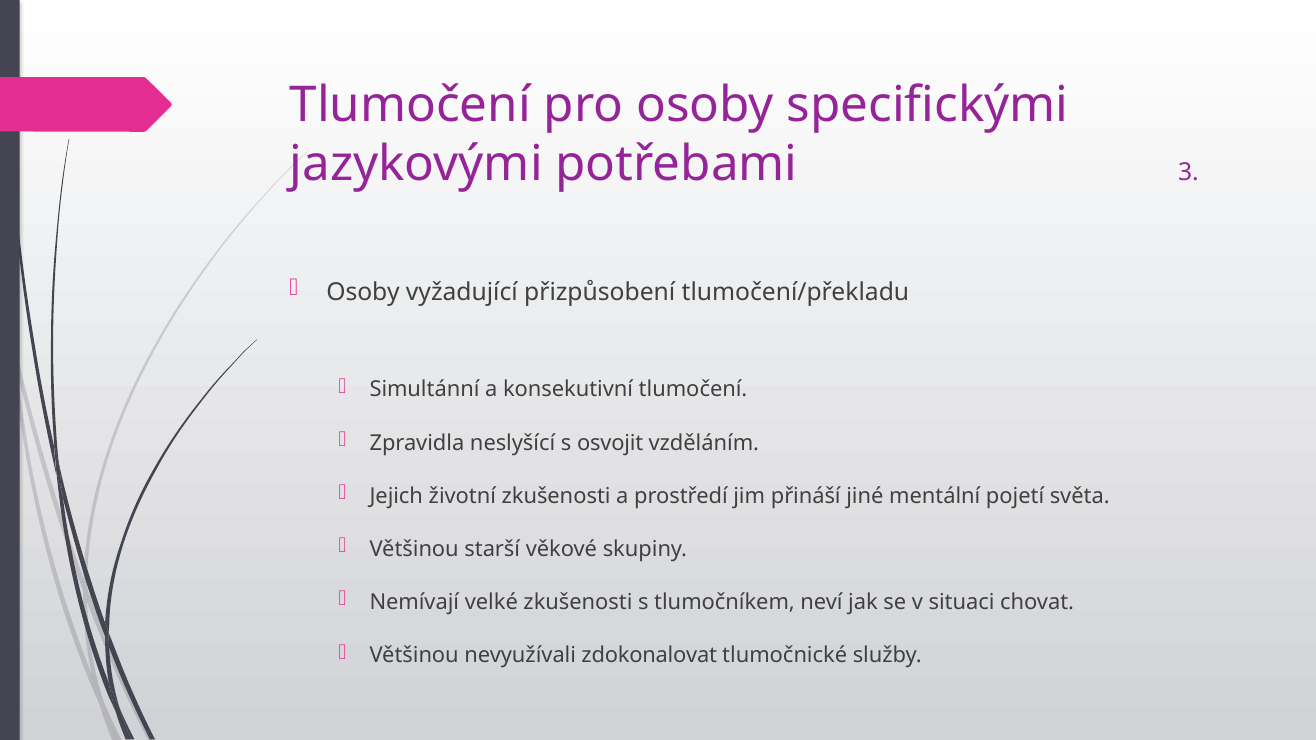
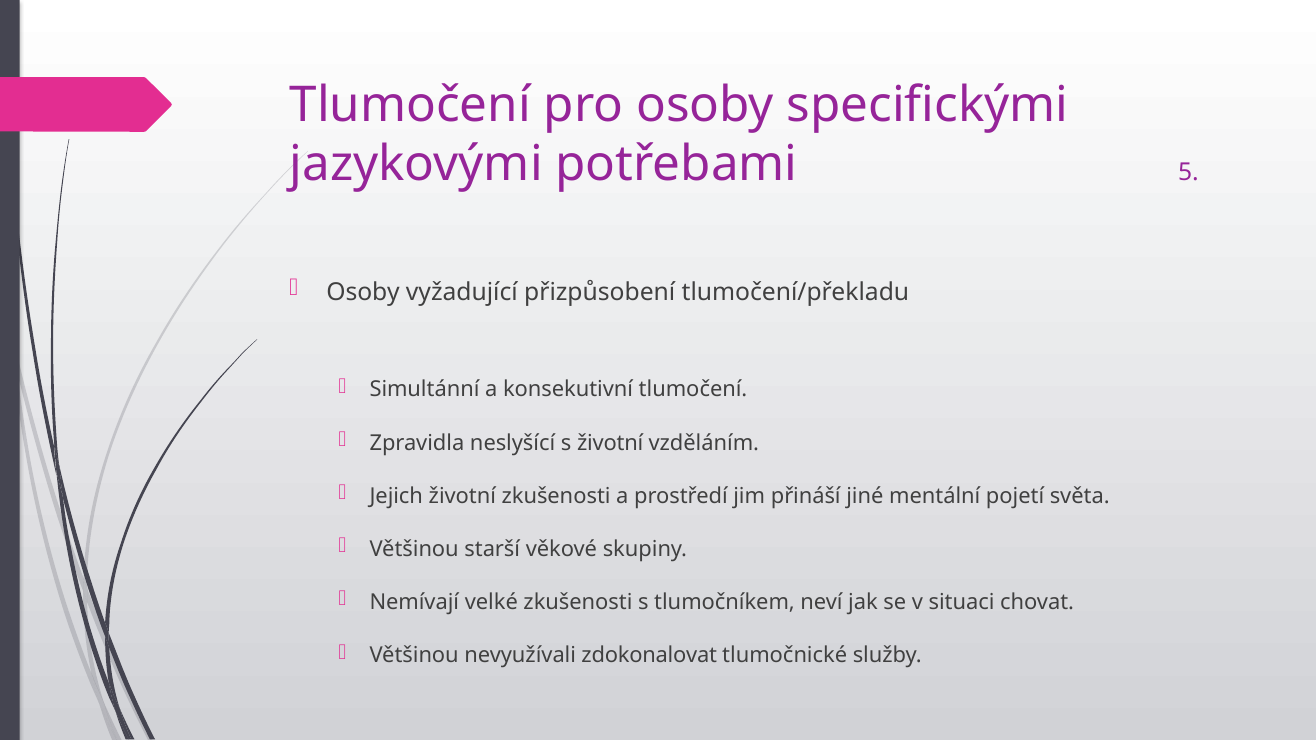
3: 3 -> 5 (1188, 173)
s osvojit: osvojit -> životní (610, 443)
